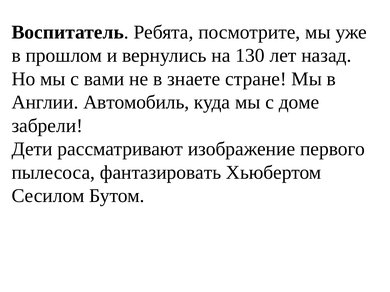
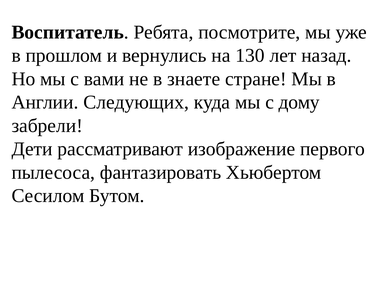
Автомобиль: Автомобиль -> Следующих (136, 102)
доме: доме -> дому (299, 102)
